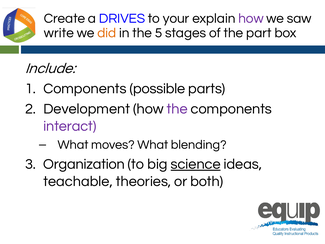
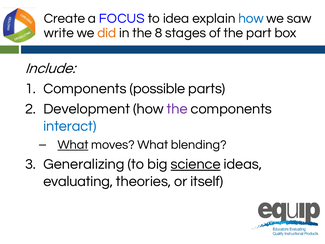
DRIVES: DRIVES -> FOCUS (122, 18)
your: your -> idea (176, 18)
how colour: purple -> blue (251, 18)
5: 5 -> 8 (159, 33)
interact colour: purple -> blue (70, 126)
What underline: none -> present (73, 145)
Organization: Organization -> Generalizing (84, 164)
teachable: teachable -> evaluating (78, 181)
both: both -> itself (207, 181)
